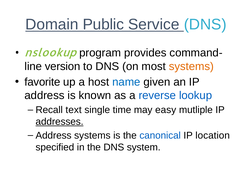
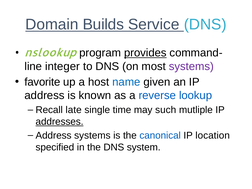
Public: Public -> Builds (103, 24)
provides underline: none -> present (145, 53)
version: version -> integer (62, 66)
systems colour: orange -> purple (191, 66)
text: text -> late (74, 110)
easy: easy -> such (166, 110)
